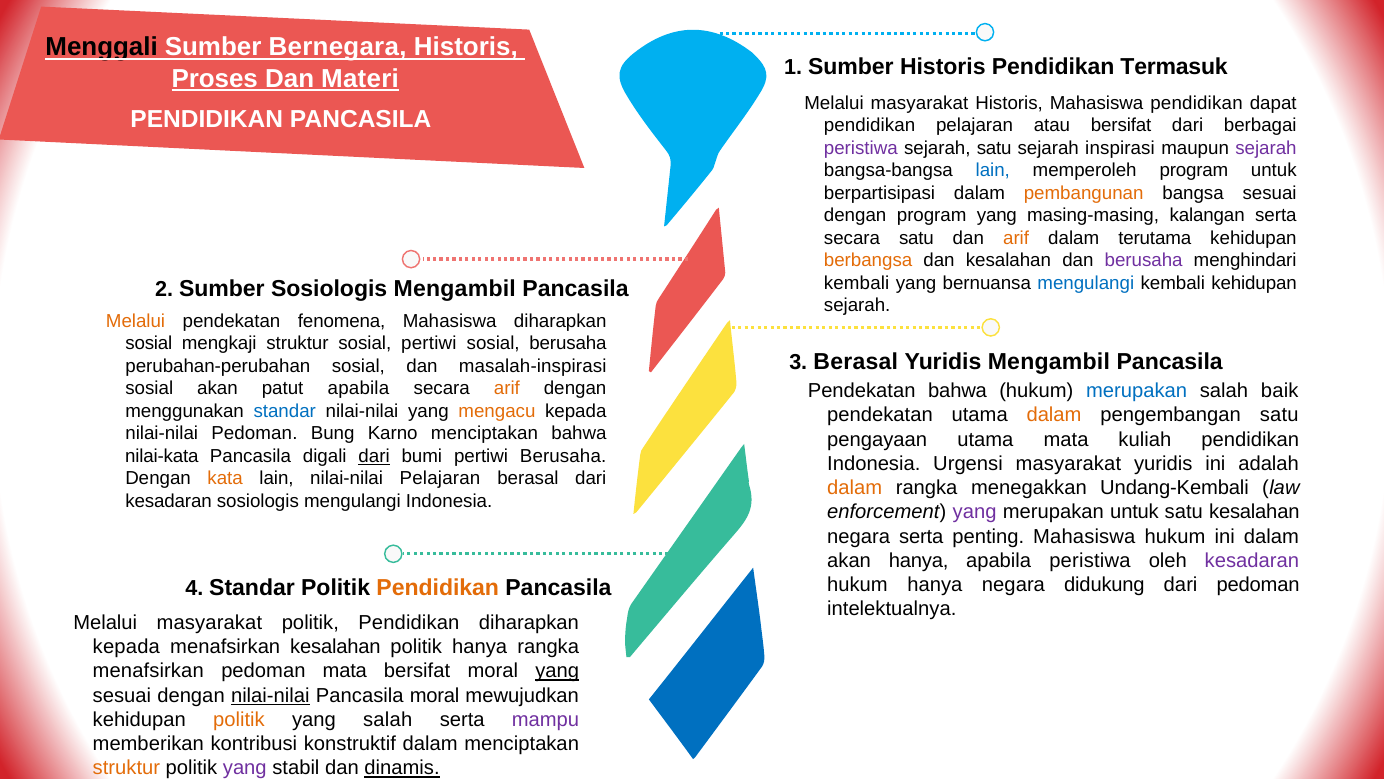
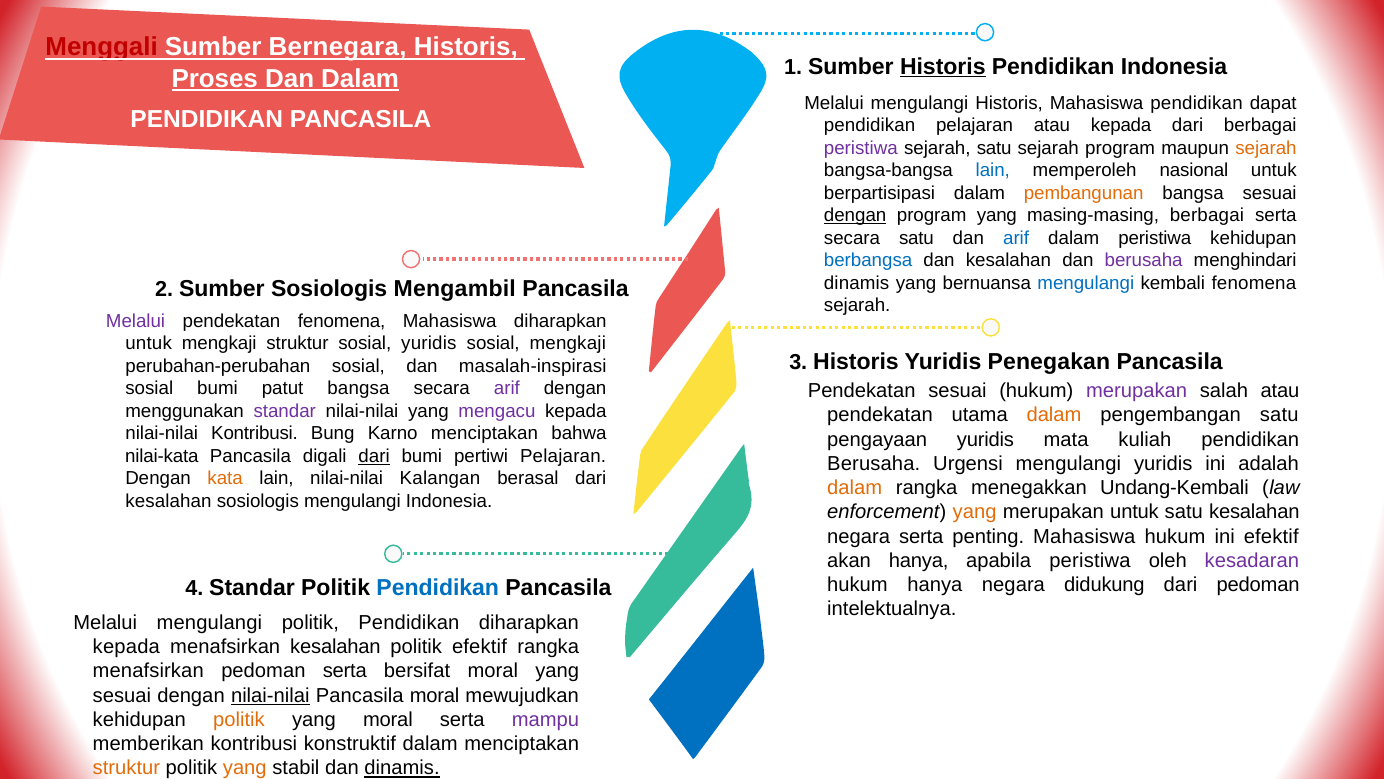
Menggali colour: black -> red (102, 47)
Historis underline: none -> present (943, 66)
Pendidikan Termasuk: Termasuk -> Indonesia (1174, 66)
Dan Materi: Materi -> Dalam (360, 78)
masyarakat: masyarakat -> mengulangi (919, 103)
atau bersifat: bersifat -> kepada (1121, 125)
sejarah inspirasi: inspirasi -> program (1120, 148)
sejarah colour: purple -> orange (1266, 148)
memperoleh program: program -> nasional (1194, 170)
dengan underline: none -> present (855, 215)
masing-masing kalangan: kalangan -> berbagai (1207, 215)
arif colour: orange -> blue (1016, 238)
dalam terutama: terutama -> peristiwa (1155, 238)
berbangsa colour: orange -> blue (868, 260)
kembali: kembali -> dinamis (857, 283)
kembali kehidupan: kehidupan -> fenomena (1254, 283)
Melalui colour: orange -> purple (136, 321)
sosial: sosial -> untuk (149, 343)
sosial pertiwi: pertiwi -> yuridis (429, 343)
sosial berusaha: berusaha -> mengkaji (568, 343)
3 Berasal: Berasal -> Historis (856, 361)
Yuridis Mengambil: Mengambil -> Penegakan (1049, 361)
sosial akan: akan -> bumi (217, 388)
patut apabila: apabila -> bangsa (358, 388)
arif colour: orange -> purple (507, 388)
Pendekatan bahwa: bahwa -> sesuai (957, 391)
merupakan colour: blue -> purple (1137, 391)
salah baik: baik -> atau (1280, 391)
standar colour: blue -> purple (285, 411)
mengacu colour: orange -> purple (497, 411)
nilai-nilai Pedoman: Pedoman -> Kontribusi (255, 433)
pengayaan utama: utama -> yuridis (985, 439)
pertiwi Berusaha: Berusaha -> Pelajaran (563, 456)
Indonesia: Indonesia -> Berusaha (874, 463)
Urgensi masyarakat: masyarakat -> mengulangi (1068, 463)
nilai-nilai Pelajaran: Pelajaran -> Kalangan (440, 478)
kesadaran: kesadaran -> kesalahan (168, 501)
yang colour: purple -> orange (975, 512)
ini dalam: dalam -> efektif (1271, 536)
Pendidikan colour: orange -> blue (438, 588)
masyarakat: masyarakat -> mengulangi (209, 622)
politik hanya: hanya -> efektif (480, 647)
pedoman mata: mata -> serta (345, 671)
yang underline: present -> none (557, 671)
yang salah: salah -> moral (388, 719)
yang colour: purple -> orange (245, 768)
